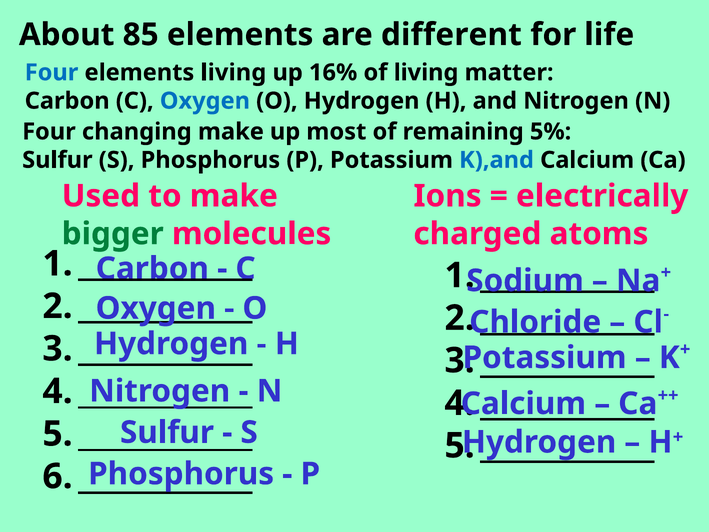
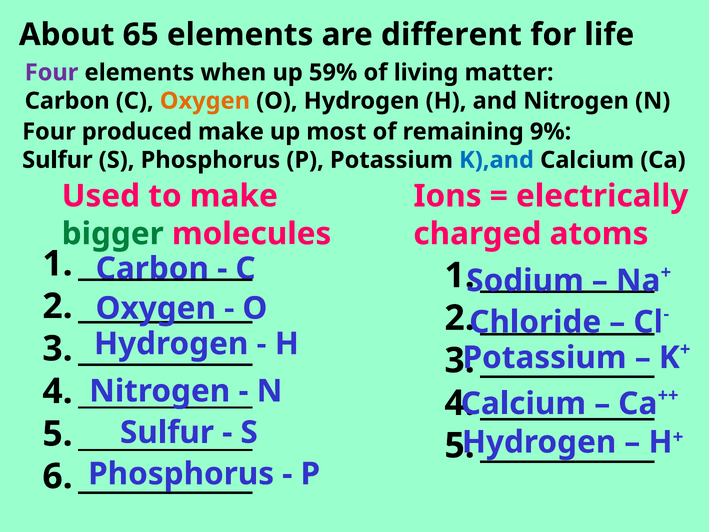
85: 85 -> 65 (141, 35)
Four colour: blue -> purple (52, 72)
elements living: living -> when (233, 72)
16%: 16% -> 59% (333, 72)
Oxygen colour: blue -> orange (205, 101)
changing: changing -> produced (137, 132)
5%: 5% -> 9% (551, 132)
